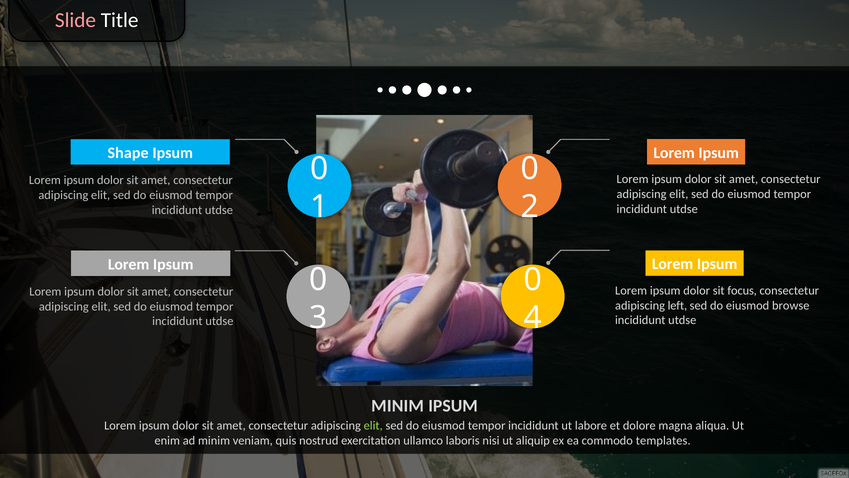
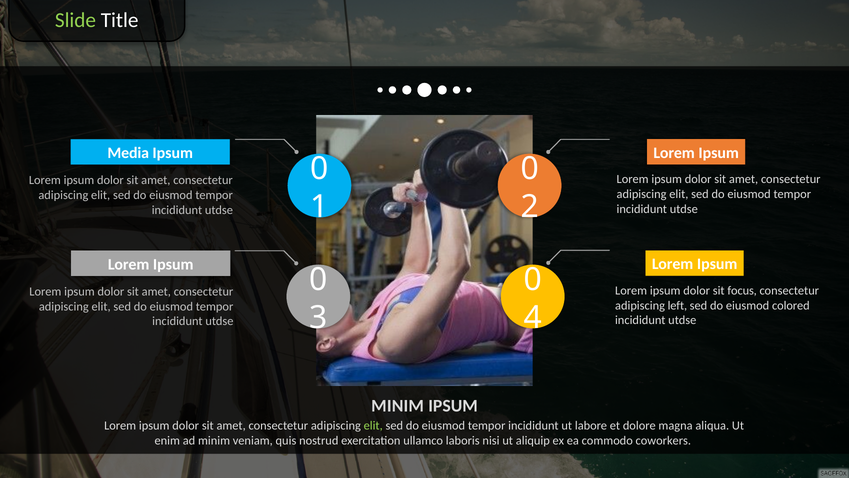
Slide colour: pink -> light green (75, 20)
Shape: Shape -> Media (128, 153)
browse: browse -> colored (791, 305)
templates: templates -> coworkers (663, 440)
